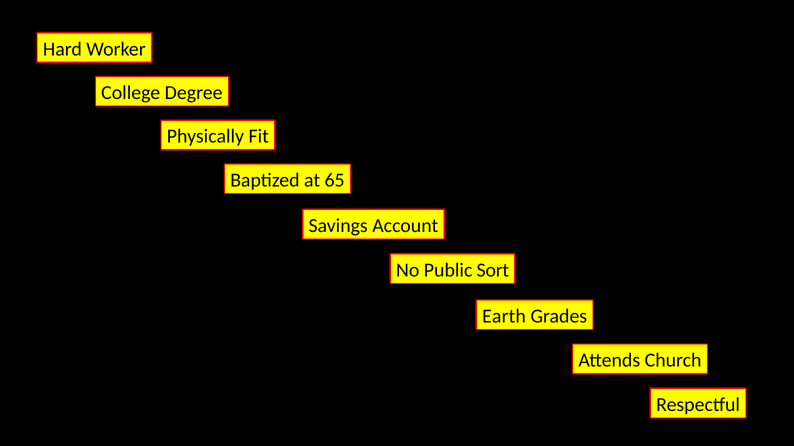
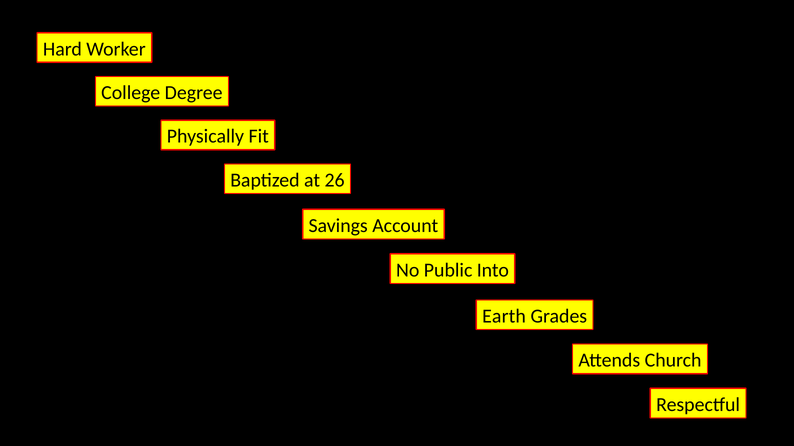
65: 65 -> 26 (335, 180)
Sort: Sort -> Into (493, 270)
